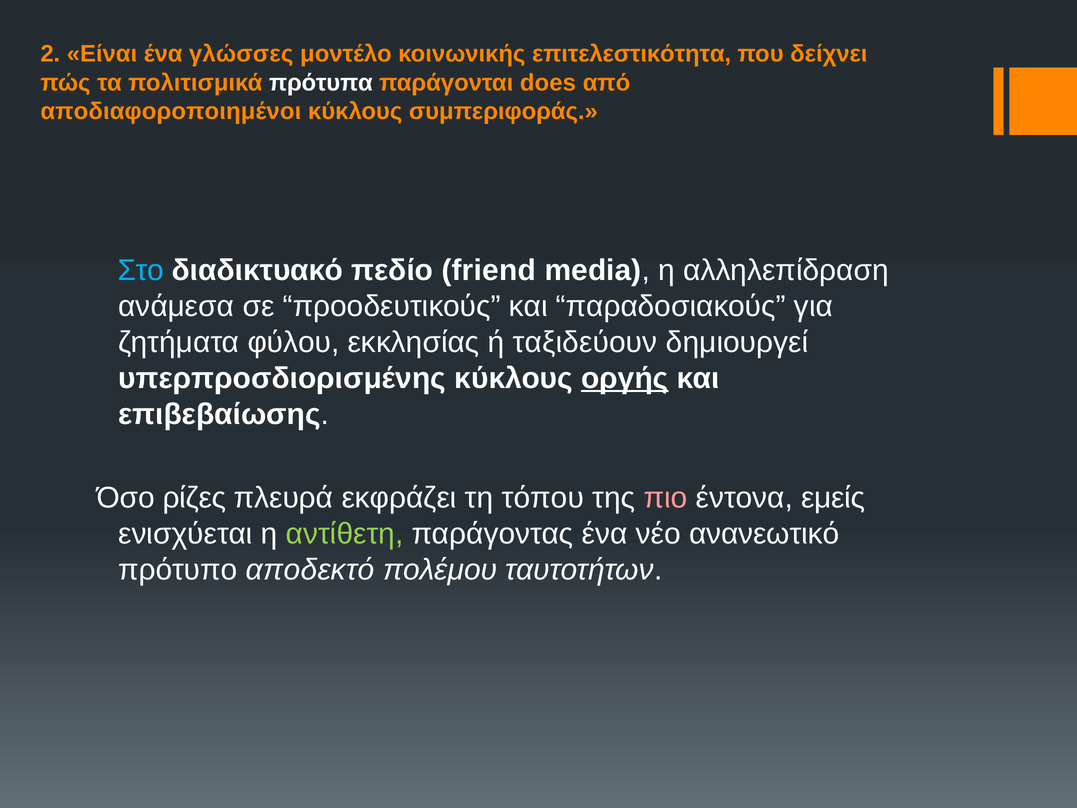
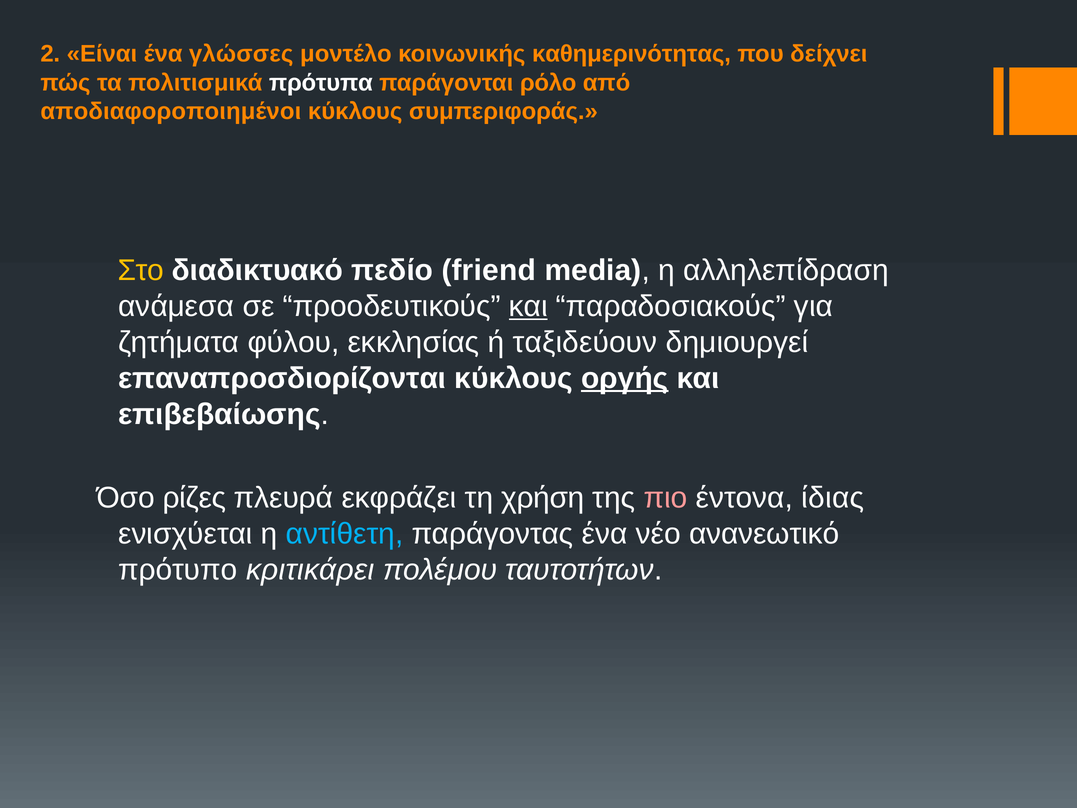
επιτελεστικότητα: επιτελεστικότητα -> καθημερινότητας (632, 54)
does: does -> ρόλο (548, 83)
Στο colour: light blue -> yellow (141, 270)
και underline: none -> present (528, 306)
υπερπροσδιορισμένης: υπερπροσδιορισμένης -> επαναπροσδιορίζονται (282, 378)
τόπου: τόπου -> χρήση (543, 498)
εμείς: εμείς -> ίδιας (833, 498)
αντίθετη colour: light green -> light blue (345, 534)
αποδεκτό: αποδεκτό -> κριτικάρει (310, 570)
